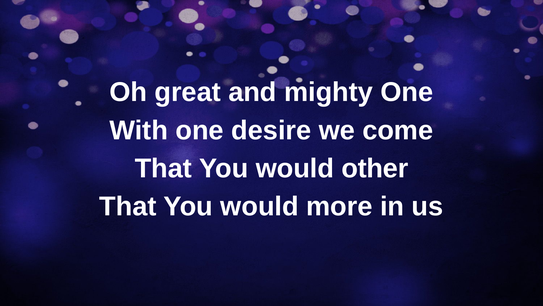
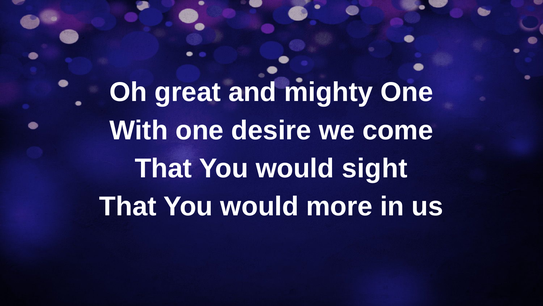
other: other -> sight (375, 168)
